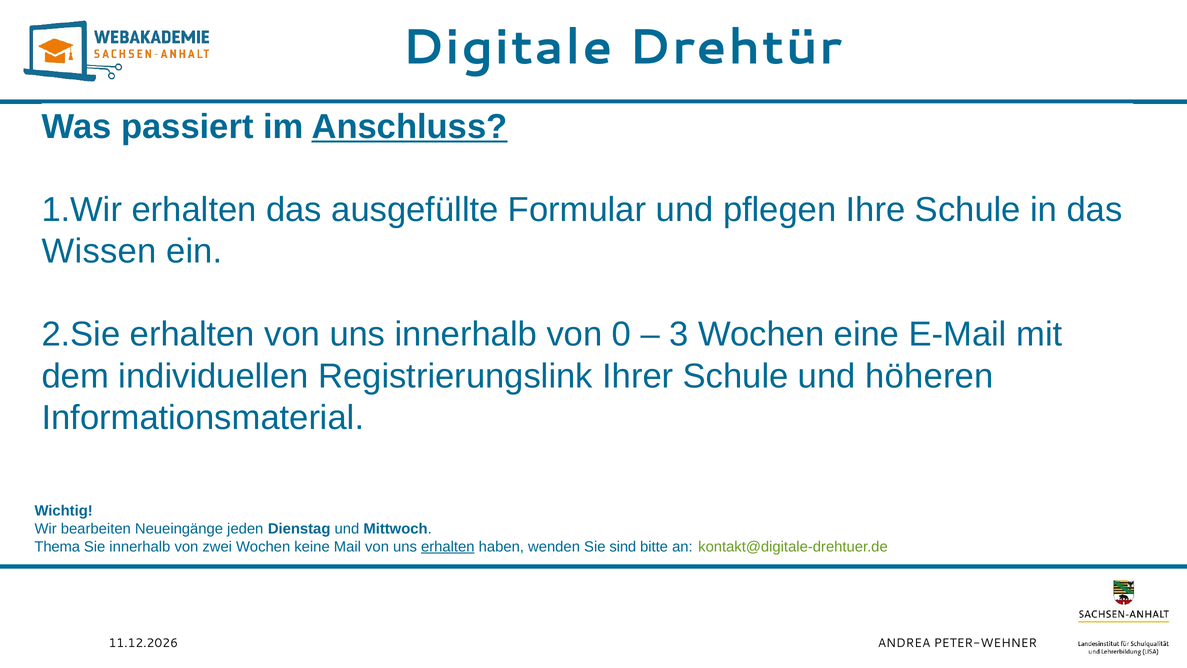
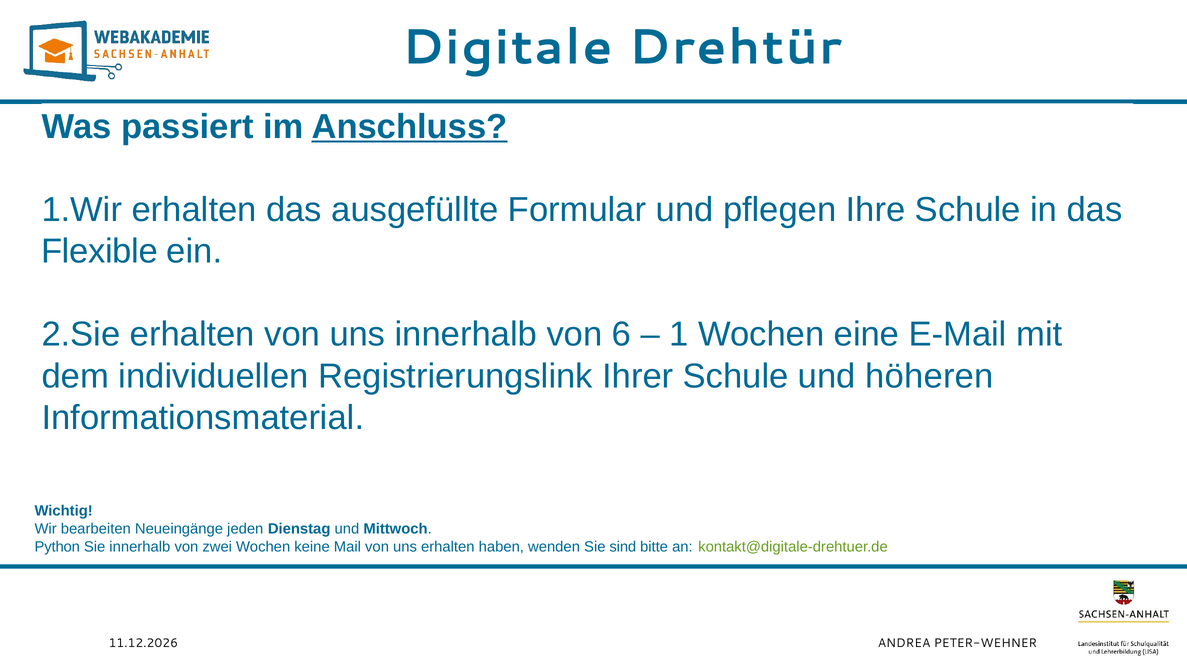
Wissen: Wissen -> Flexible (99, 251)
0: 0 -> 6 (621, 334)
3: 3 -> 1 (679, 334)
Thema: Thema -> Python (57, 546)
erhalten underline: present -> none (448, 546)
